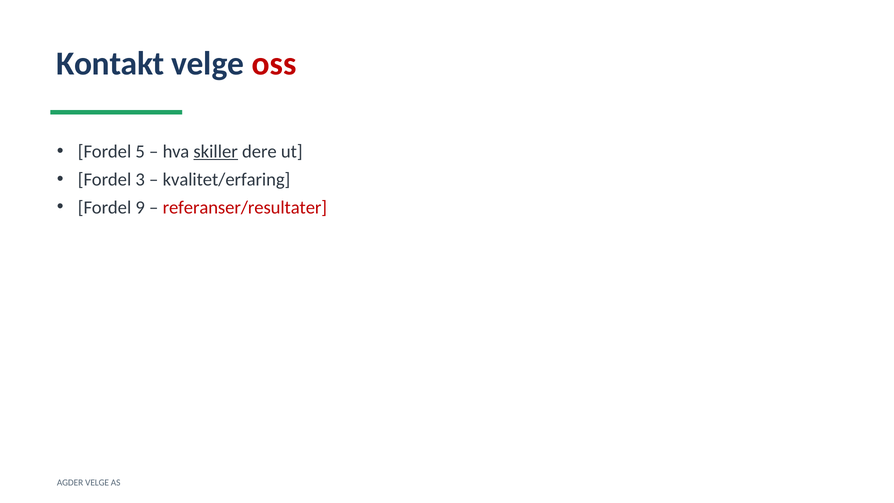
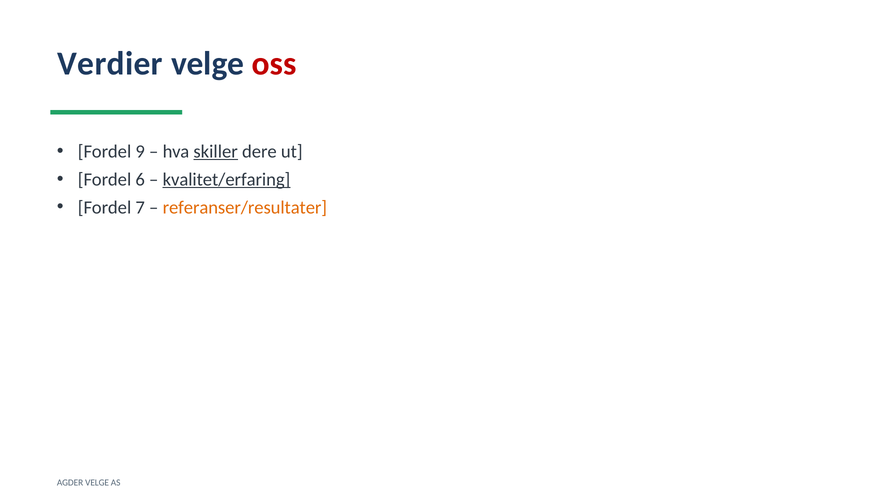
Kontakt: Kontakt -> Verdier (110, 64)
5: 5 -> 9 (140, 151)
3: 3 -> 6 (140, 179)
kvalitet/erfaring underline: none -> present (226, 179)
9: 9 -> 7 (140, 207)
referanser/resultater colour: red -> orange (245, 207)
